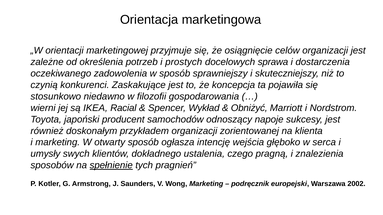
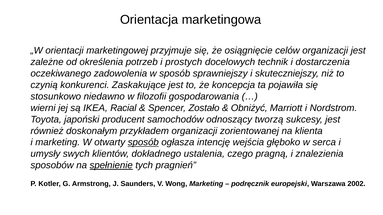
sprawa: sprawa -> technik (273, 62)
Wykład: Wykład -> Zostało (204, 108)
napoje: napoje -> tworzą (269, 120)
sposób underline: none -> present (143, 143)
